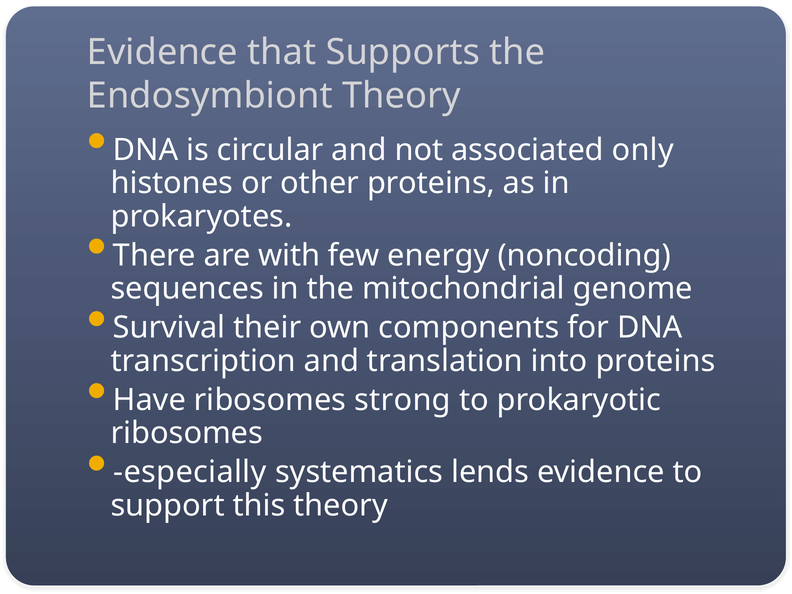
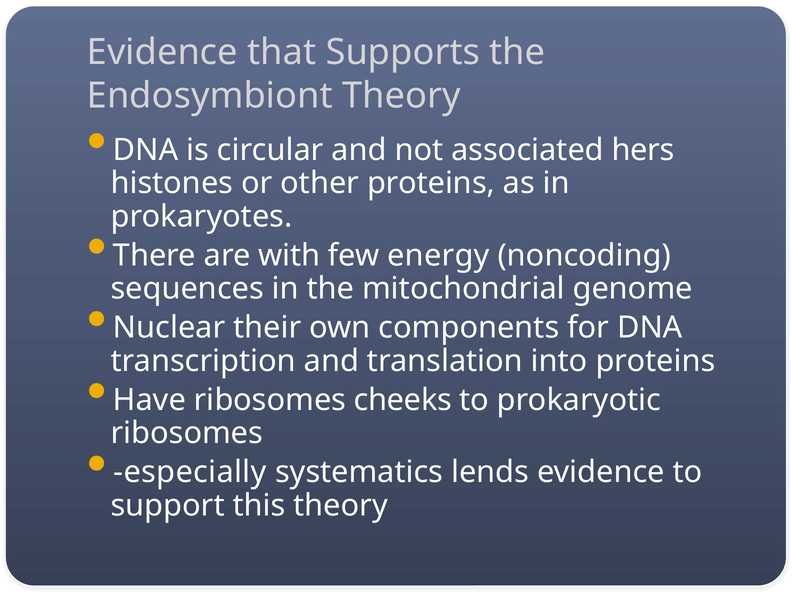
only: only -> hers (643, 150)
Survival: Survival -> Nuclear (169, 328)
strong: strong -> cheeks (403, 400)
